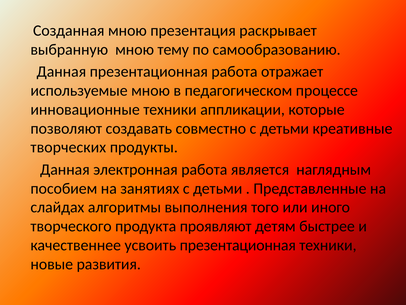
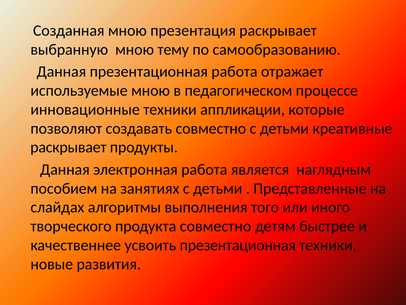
творческих: творческих -> раскрывает (68, 147)
продукта проявляют: проявляют -> совместно (216, 226)
